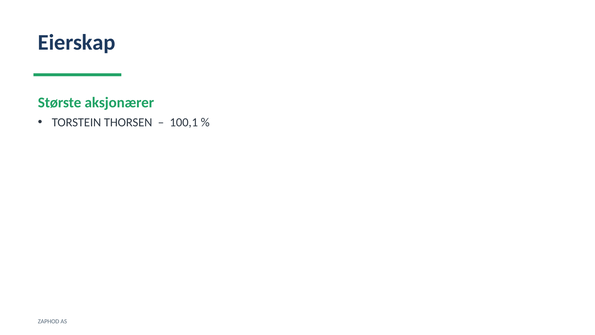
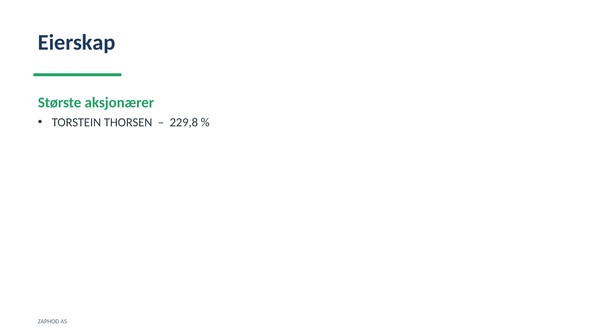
100,1: 100,1 -> 229,8 (184, 122)
